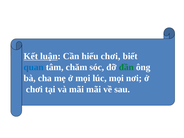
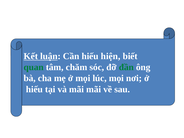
hiếu chơi: chơi -> hiện (111, 56)
quan colour: blue -> green (34, 67)
chơi: chơi -> hiếu (34, 89)
